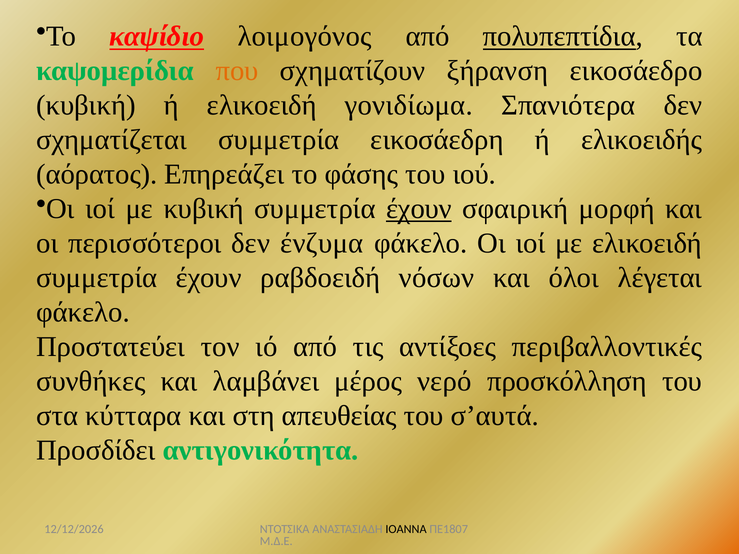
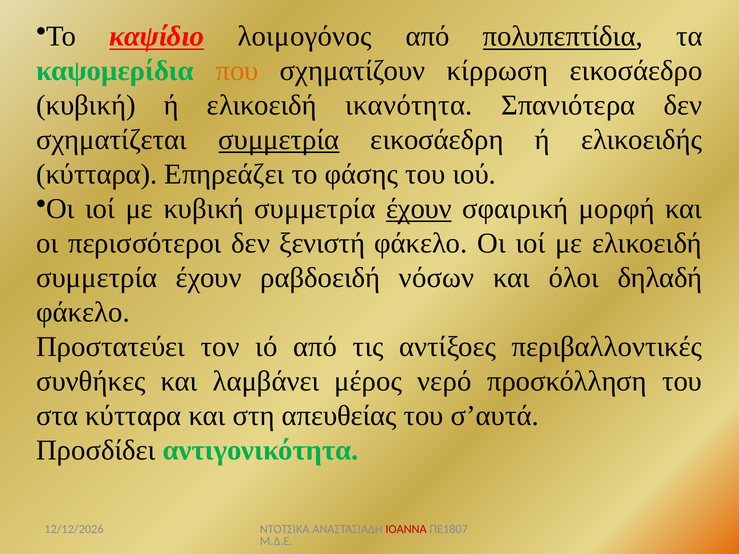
ξήρανση: ξήρανση -> κίρρωση (497, 71)
γονιδίωμα: γονιδίωμα -> ικανότητα (409, 105)
συμμετρία underline: none -> present (279, 140)
αόρατος: αόρατος -> κύτταρα (97, 175)
ένζυμα: ένζυμα -> ξενιστή (322, 244)
λέγεται: λέγεται -> δηλαδή (660, 278)
ΙΟΑΝΝΑ colour: black -> red (406, 529)
